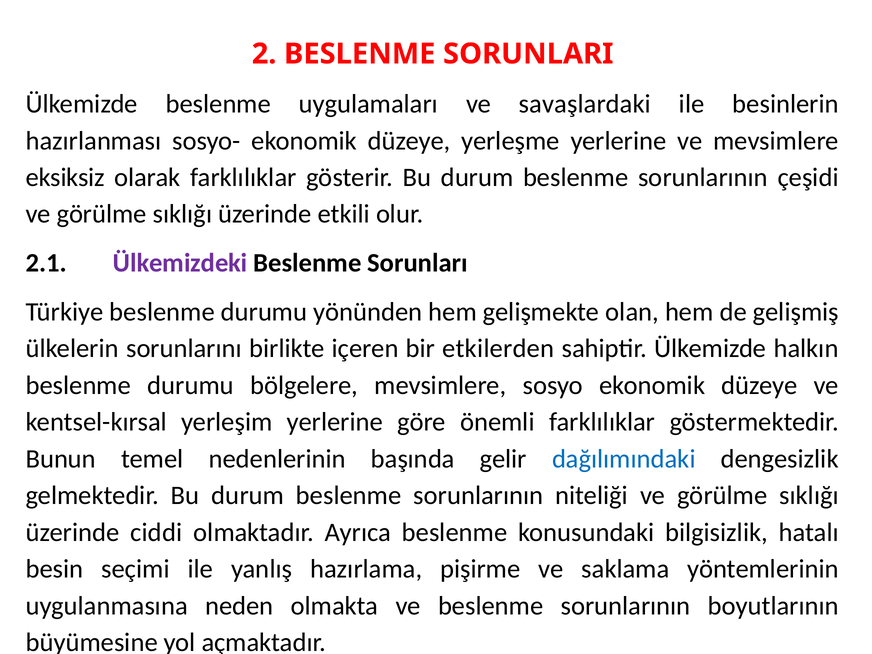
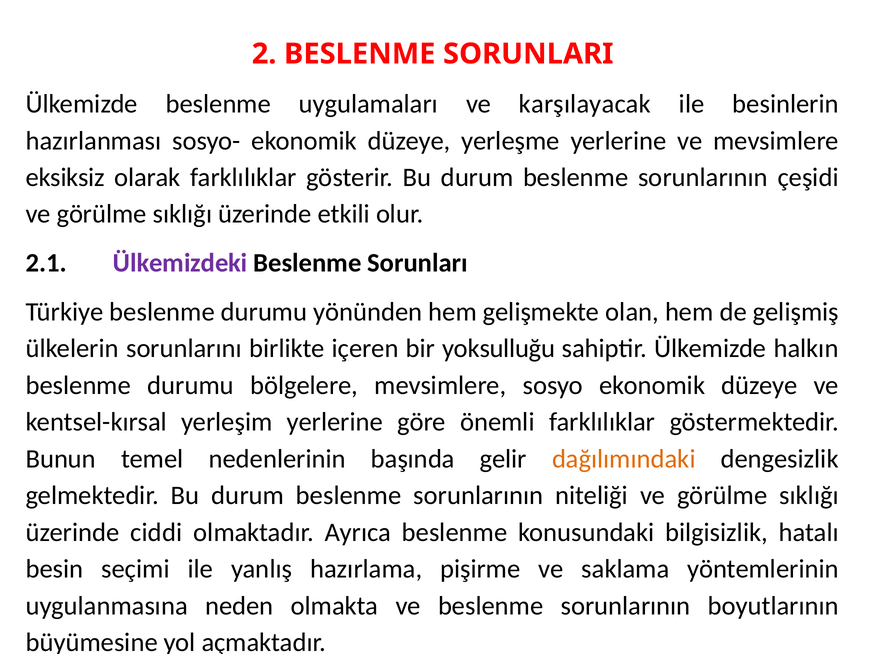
savaşlardaki: savaşlardaki -> karşılayacak (585, 104)
etkilerden: etkilerden -> yoksulluğu (499, 349)
dağılımındaki colour: blue -> orange (624, 459)
